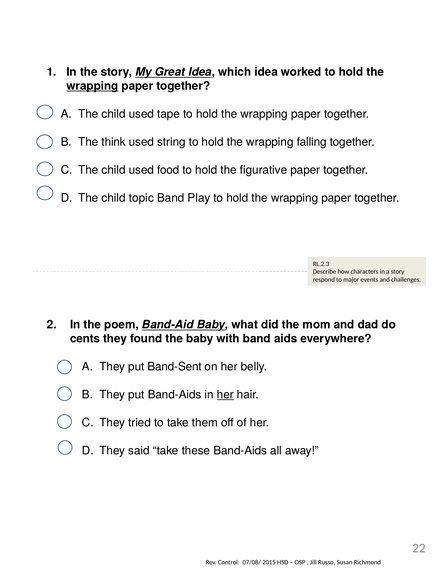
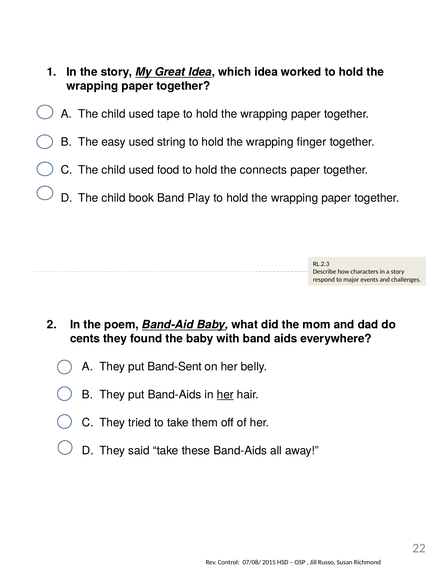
wrapping underline: present -> none (92, 86)
think: think -> easy (114, 142)
falling: falling -> finger (312, 142)
figurative: figurative -> connects (264, 170)
topic: topic -> book (141, 198)
